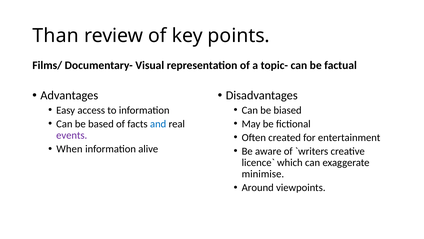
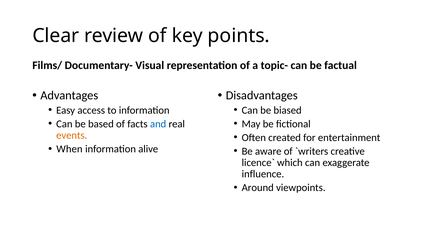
Than: Than -> Clear (56, 36)
events colour: purple -> orange (72, 135)
minimise: minimise -> influence (263, 174)
